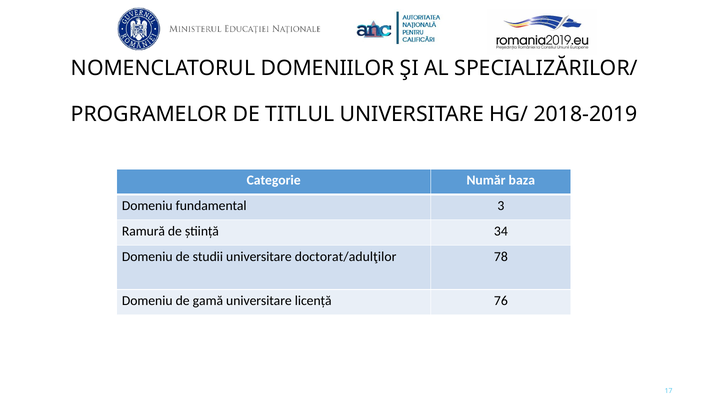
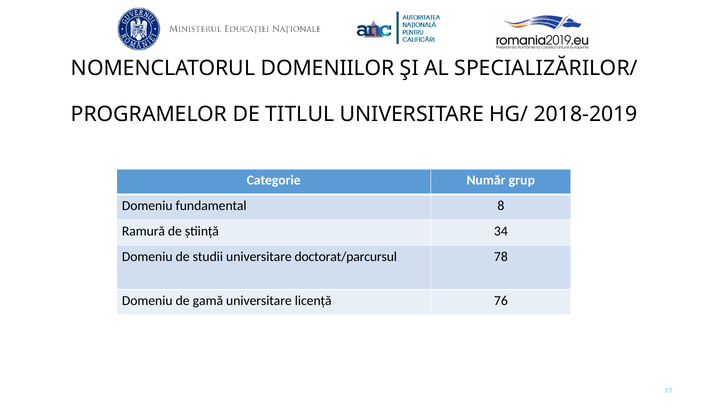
baza: baza -> grup (522, 180)
3: 3 -> 8 (501, 205)
doctorat/adulţilor: doctorat/adulţilor -> doctorat/parcursul (346, 256)
